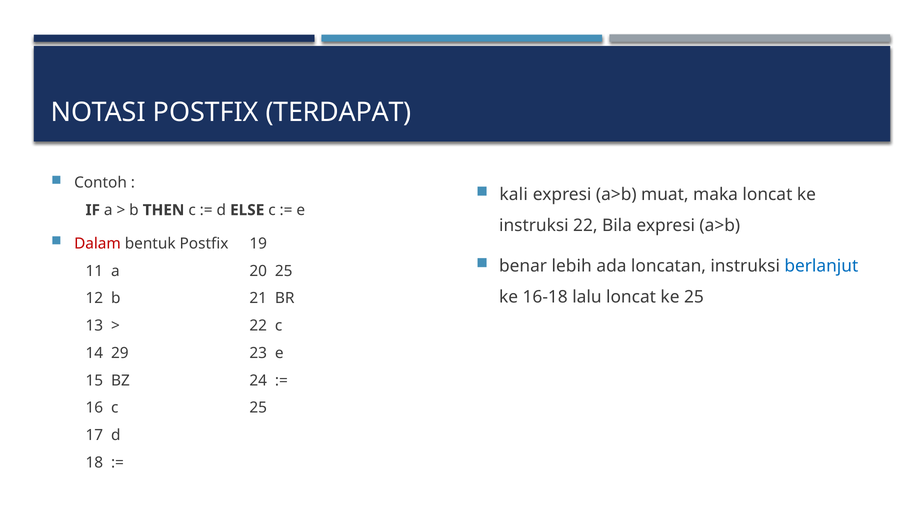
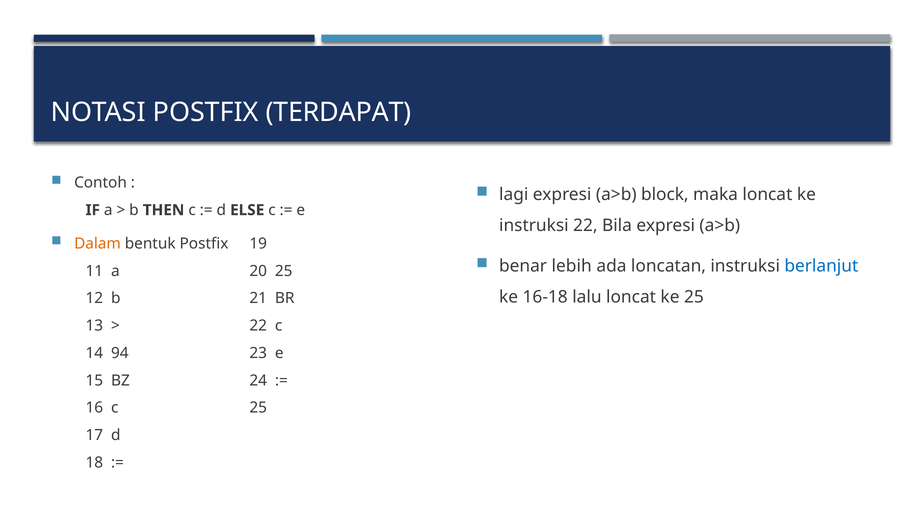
kali: kali -> lagi (514, 194)
muat: muat -> block (665, 194)
Dalam colour: red -> orange (97, 244)
29: 29 -> 94 (120, 353)
